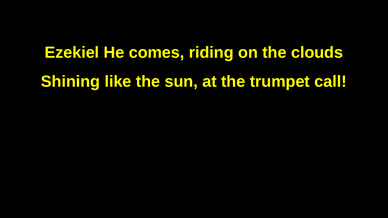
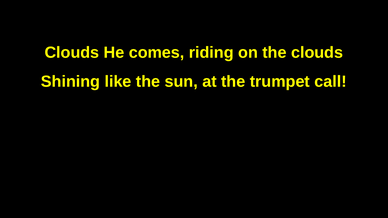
Ezekiel: Ezekiel -> Clouds (72, 53)
